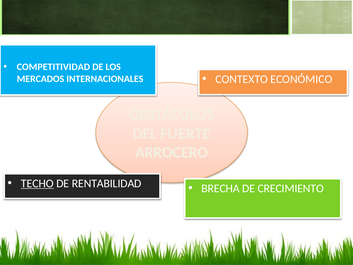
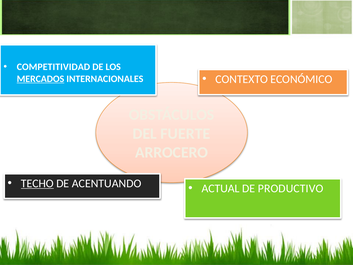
MERCADOS underline: none -> present (40, 79)
RENTABILIDAD: RENTABILIDAD -> ACENTUANDO (107, 183)
BRECHA: BRECHA -> ACTUAL (221, 188)
CRECIMIENTO: CRECIMIENTO -> PRODUCTIVO (291, 188)
